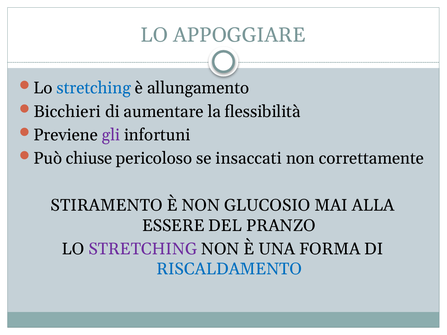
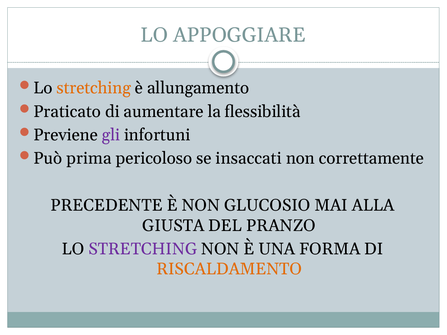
stretching colour: blue -> orange (94, 88)
Bicchieri: Bicchieri -> Praticato (67, 112)
chiuse: chiuse -> prima (89, 159)
STIRAMENTO: STIRAMENTO -> PRECEDENTE (107, 206)
ESSERE: ESSERE -> GIUSTA (173, 226)
RISCALDAMENTO colour: blue -> orange (229, 269)
